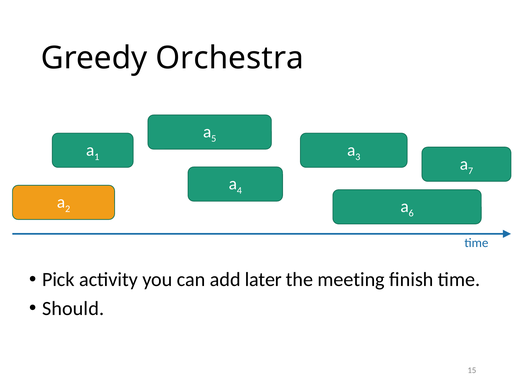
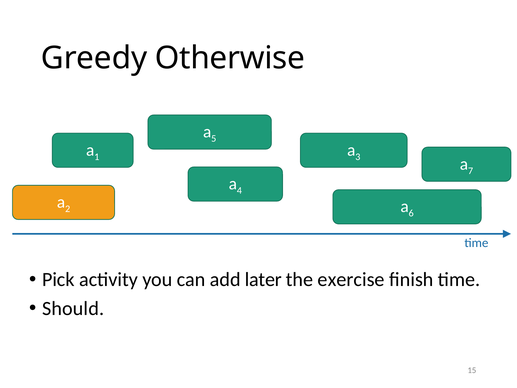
Orchestra: Orchestra -> Otherwise (230, 58)
meeting: meeting -> exercise (351, 279)
